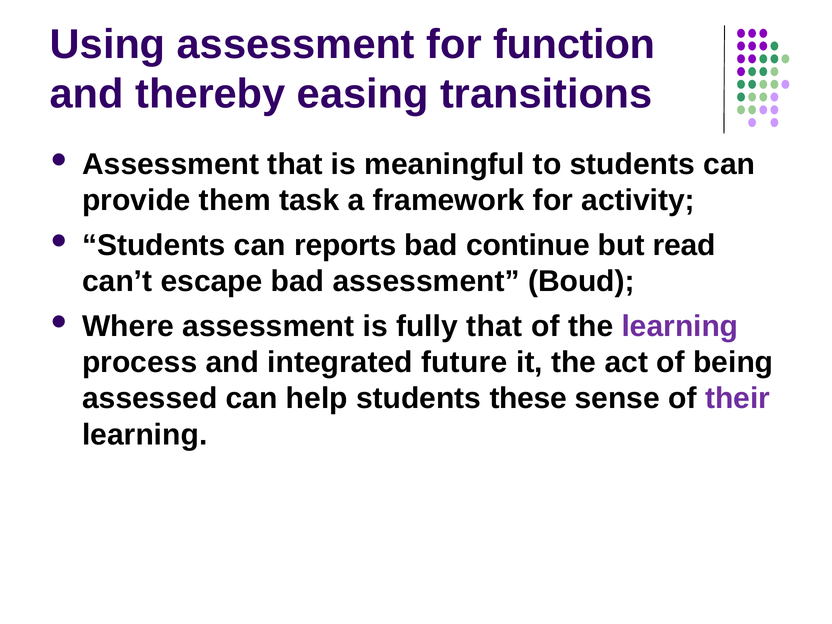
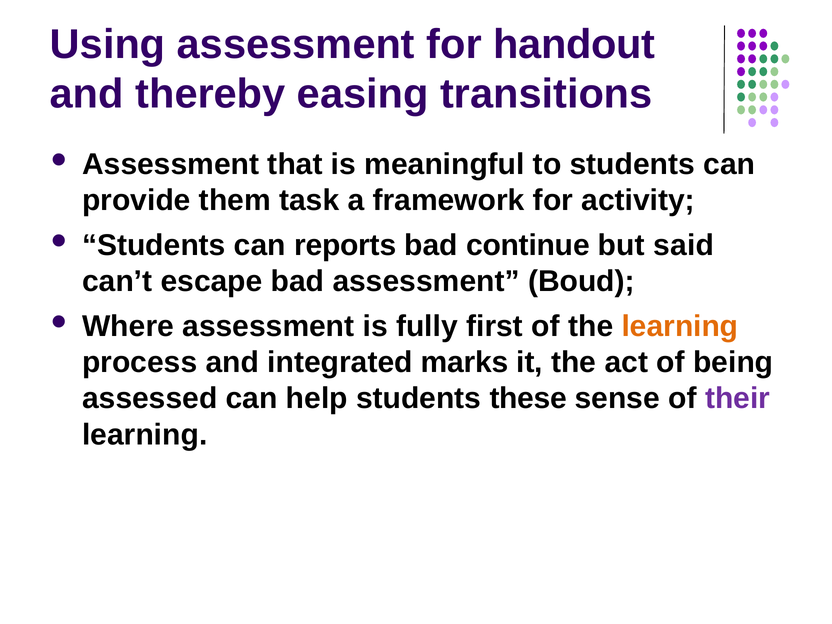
function: function -> handout (574, 44)
read: read -> said (684, 245)
fully that: that -> first (495, 327)
learning colour: purple -> orange (680, 327)
future: future -> marks (465, 363)
